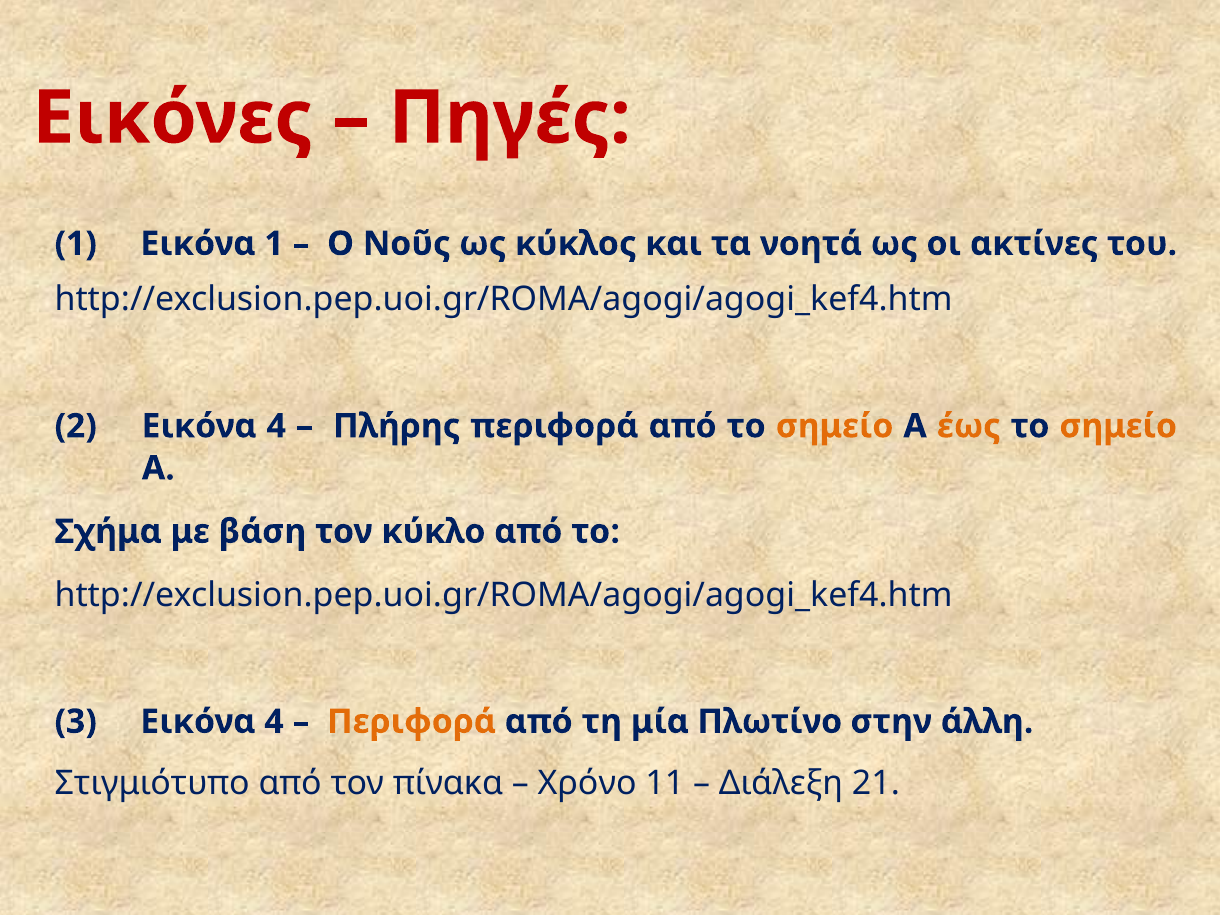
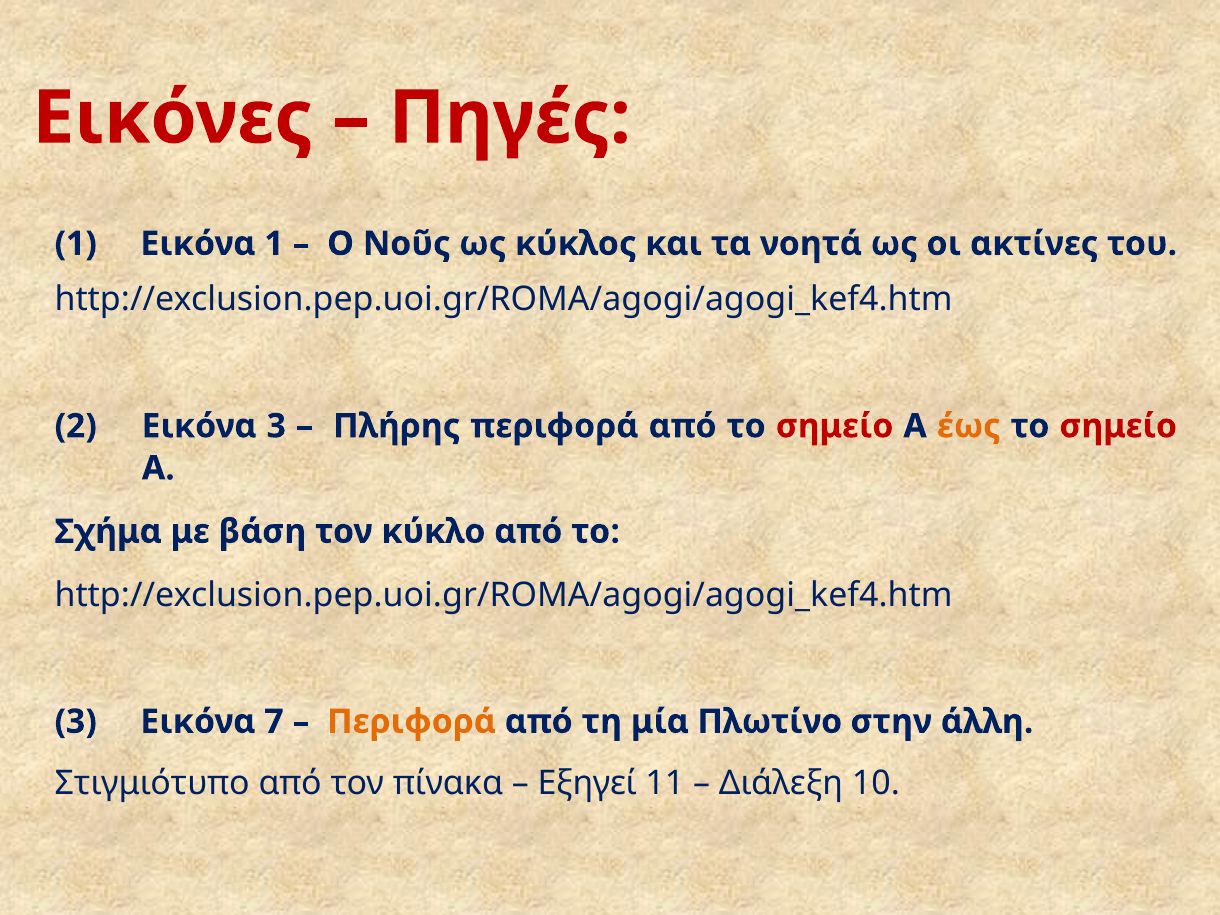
2 Εικόνα 4: 4 -> 3 (276, 426)
σημείο colour: orange -> red (835, 426)
σημείο colour: orange -> red (1118, 426)
3 Εικόνα 4: 4 -> 7 (274, 722)
Χρόνο: Χρόνο -> Εξηγεί (587, 784)
21: 21 -> 10 (876, 784)
